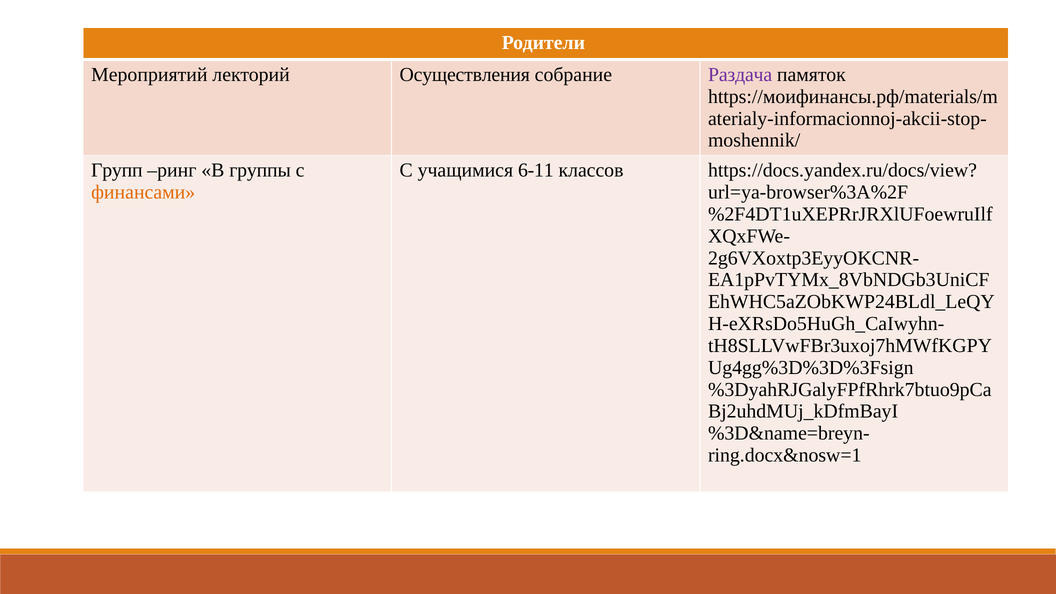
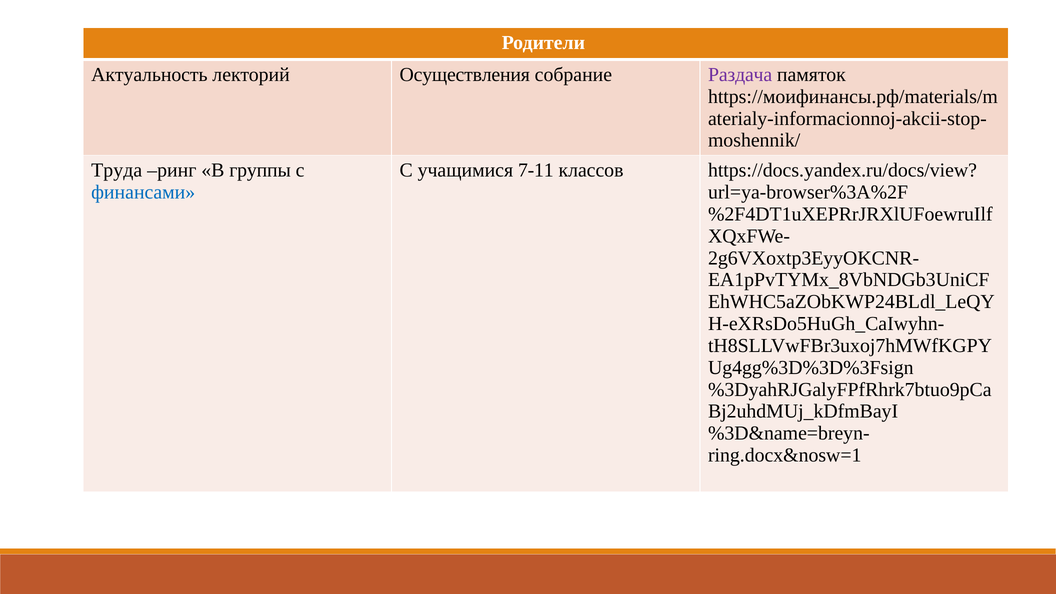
Мероприятий: Мероприятий -> Актуальность (149, 75)
Групп: Групп -> Труда (117, 170)
6-11: 6-11 -> 7-11 (536, 170)
финансами colour: orange -> blue (143, 192)
